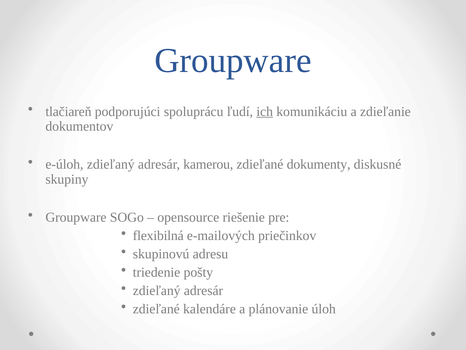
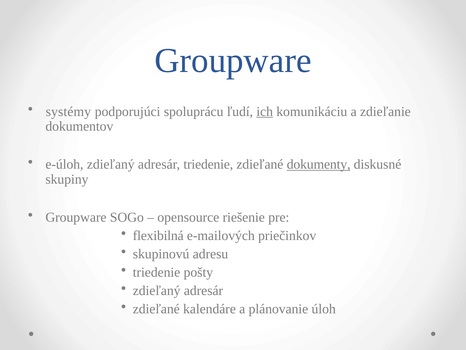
tlačiareň: tlačiareň -> systémy (68, 111)
adresár kamerou: kamerou -> triedenie (208, 164)
dokumenty underline: none -> present (319, 164)
